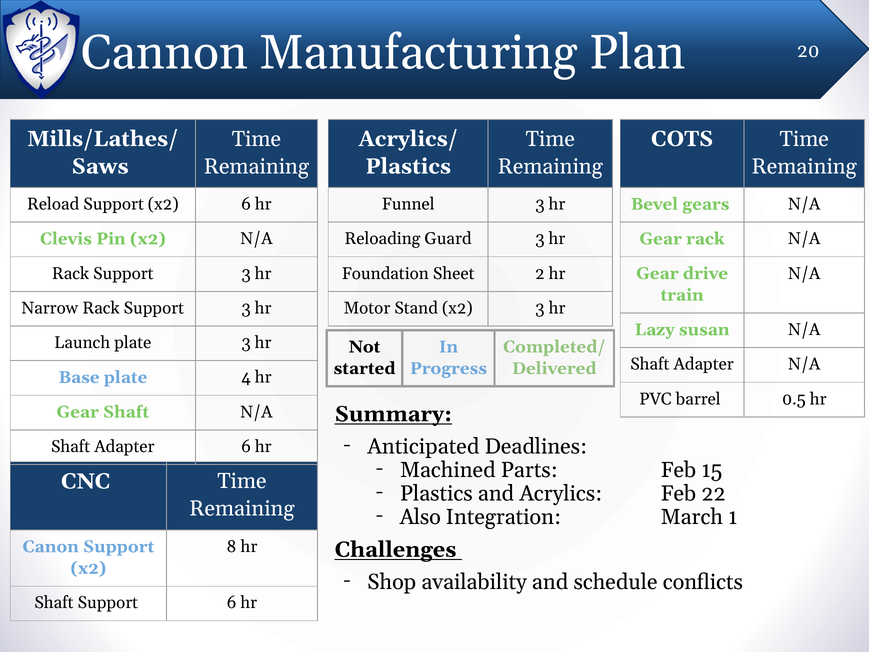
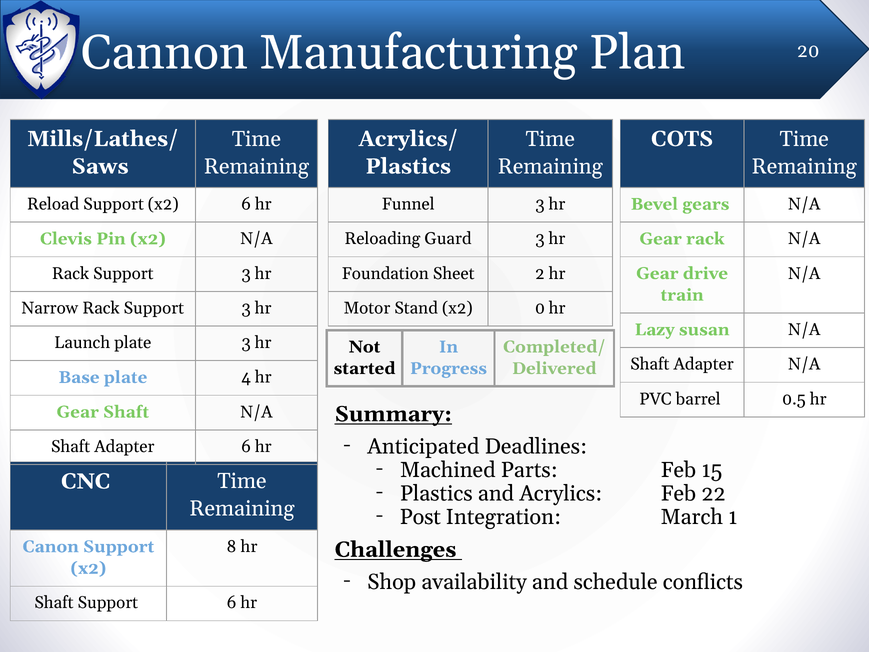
x2 3: 3 -> 0 (540, 308)
Also: Also -> Post (420, 517)
